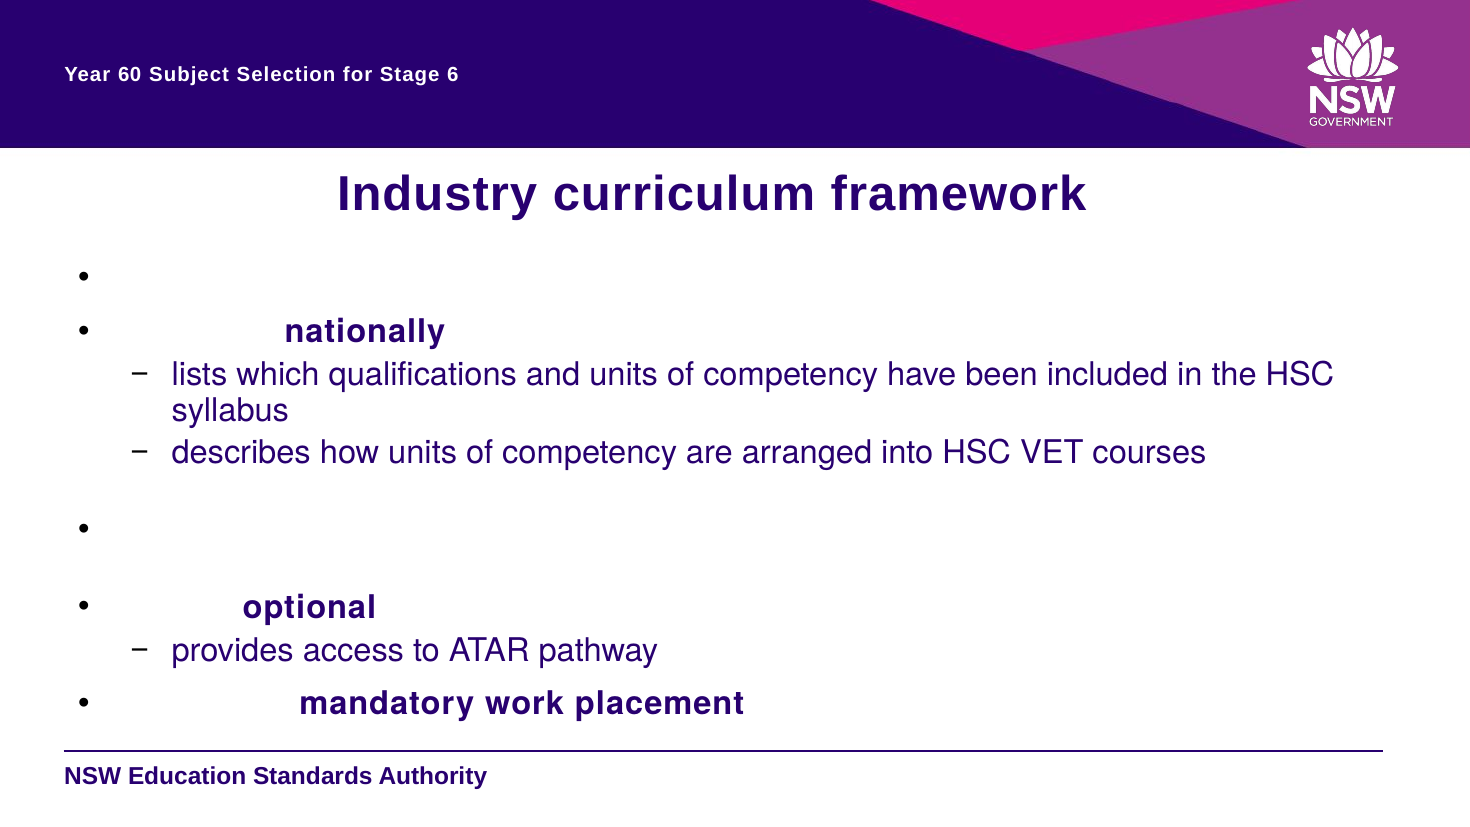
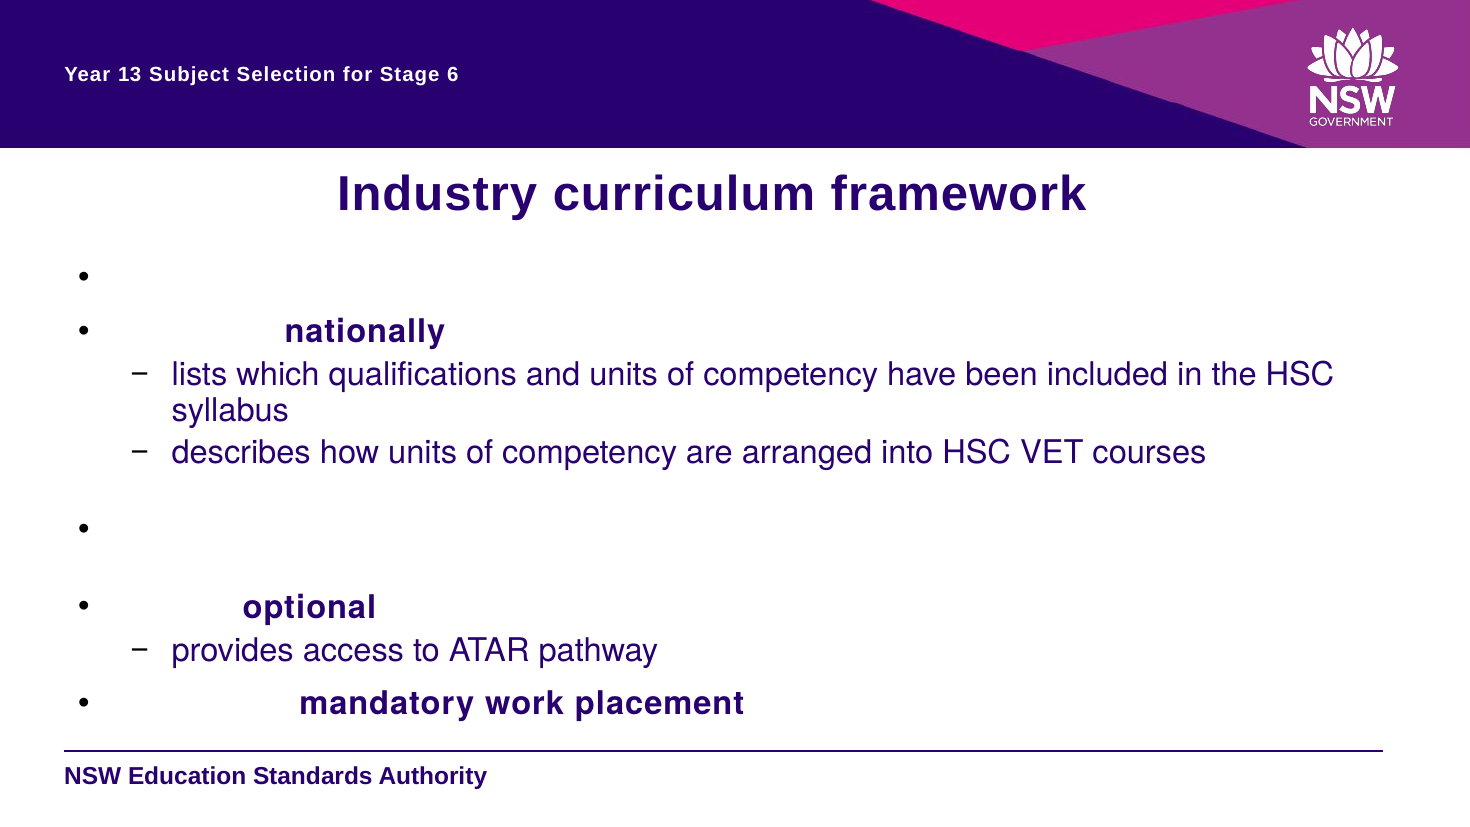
60: 60 -> 13 (130, 75)
